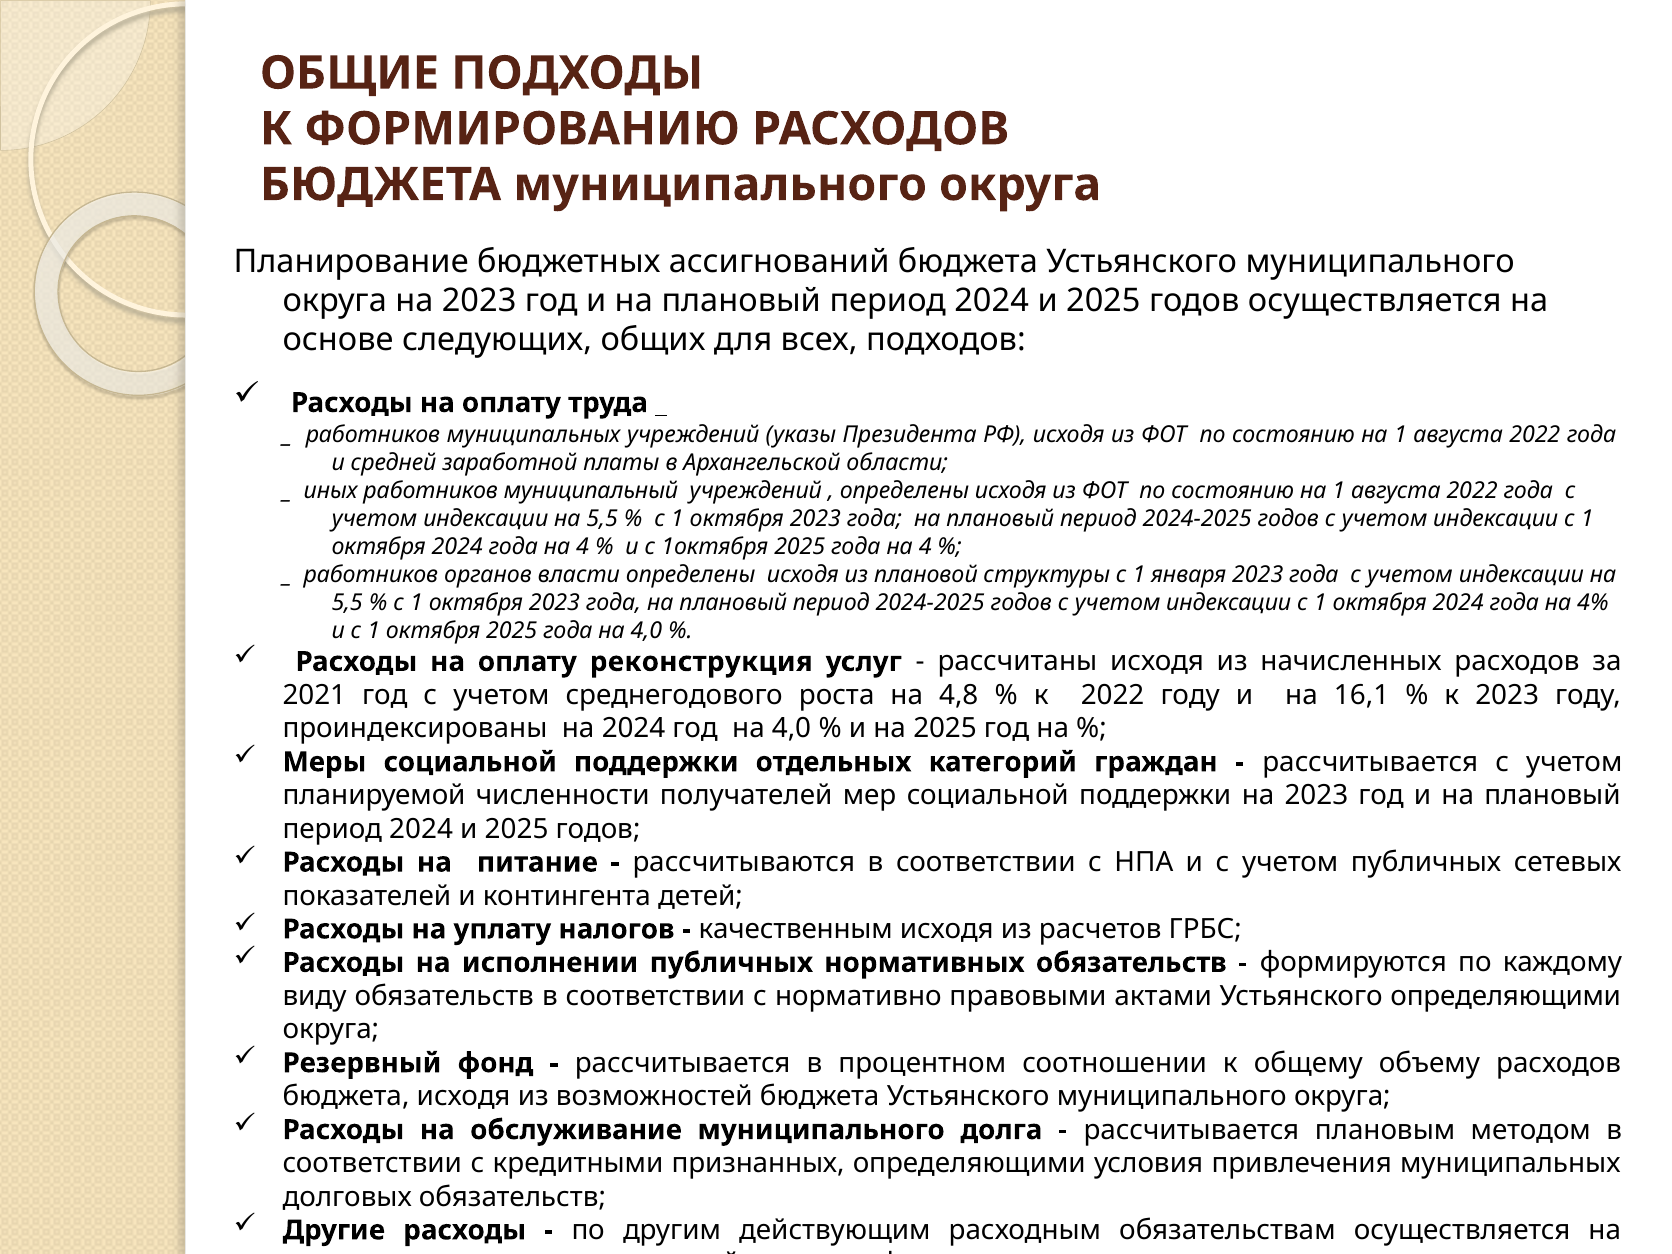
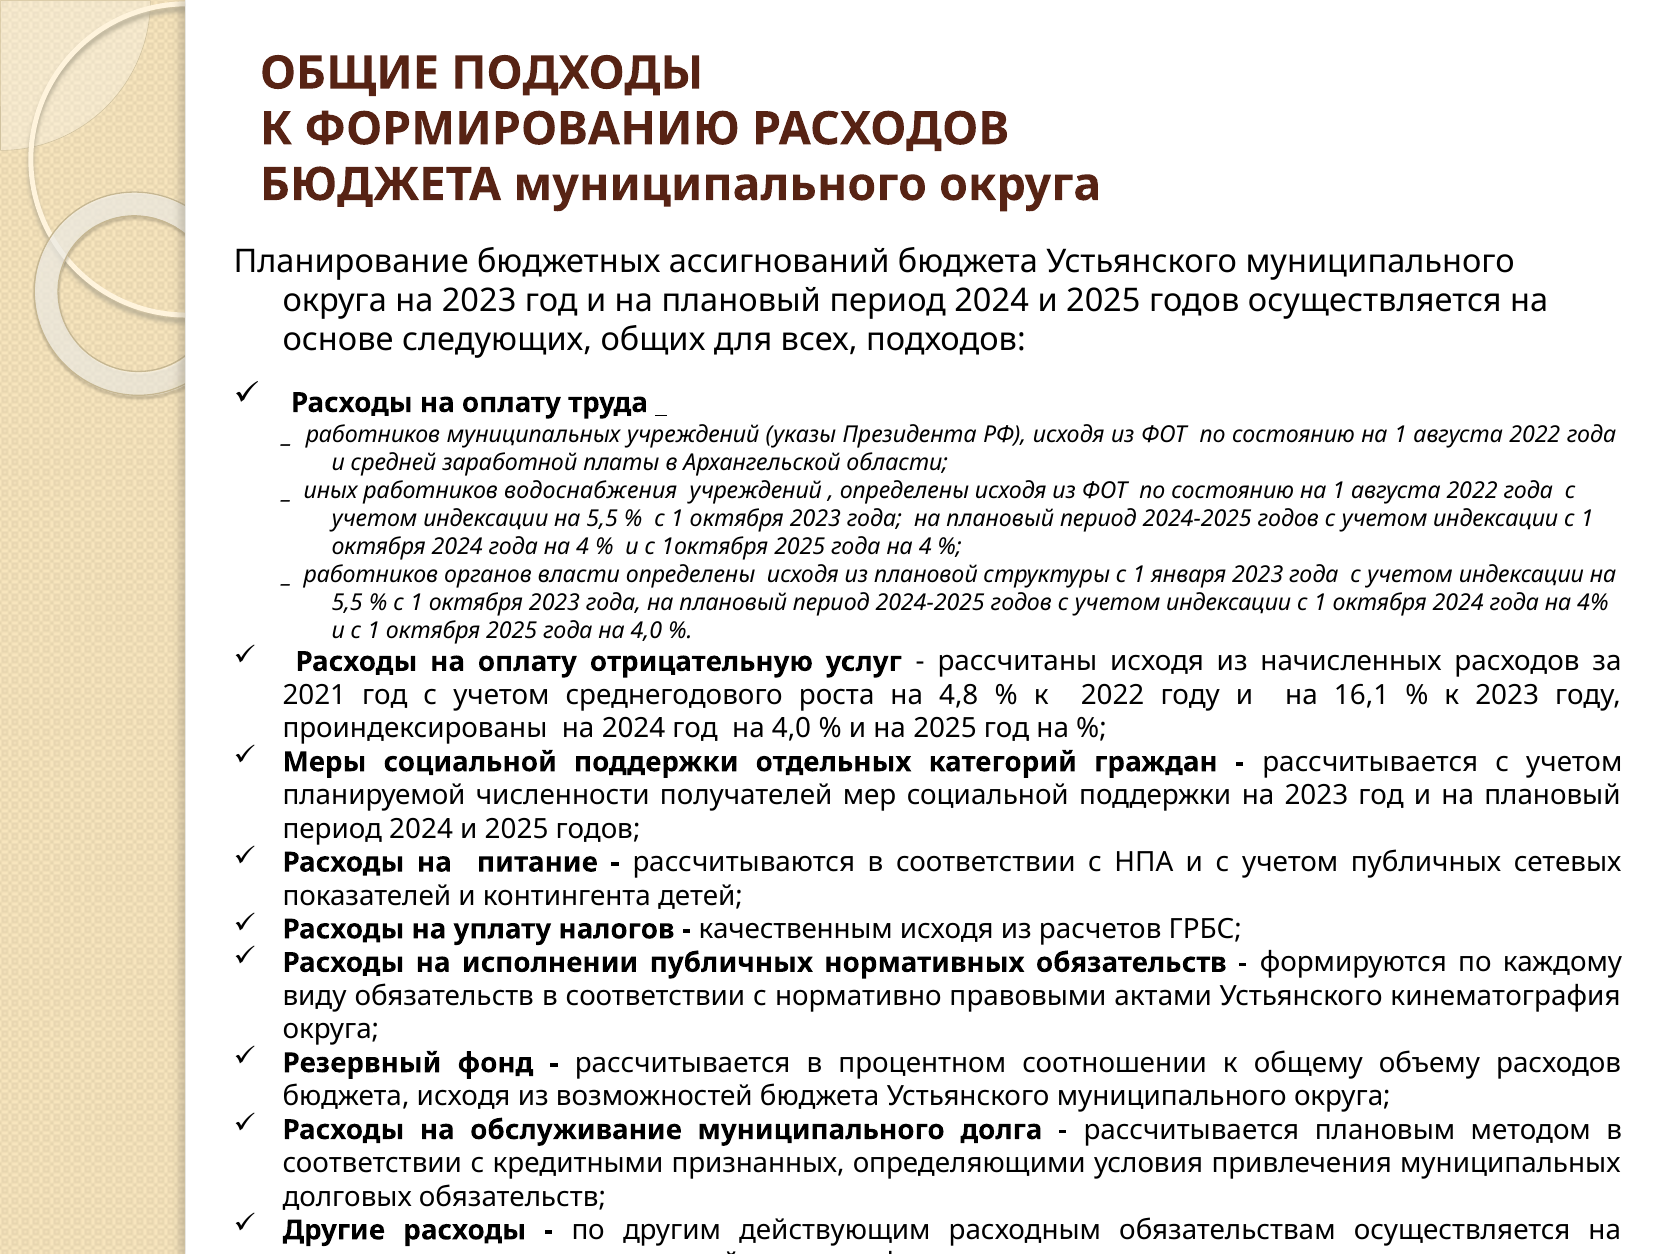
муниципальный: муниципальный -> водоснабжения (591, 491)
реконструкция: реконструкция -> отрицательную (701, 662)
Устьянского определяющими: определяющими -> кинематография (1506, 996)
